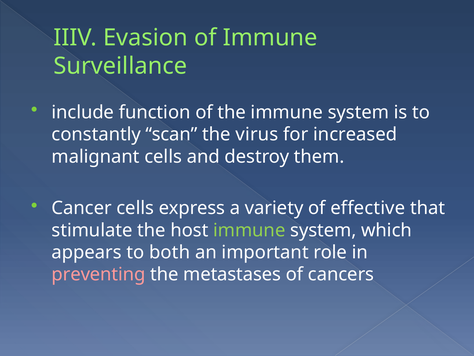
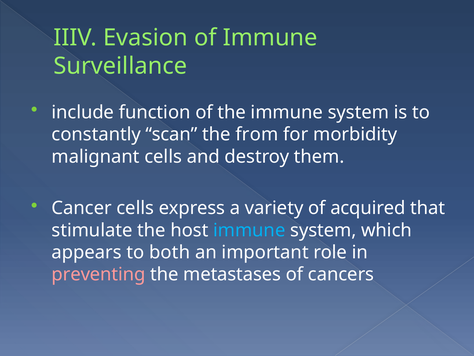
virus: virus -> from (257, 134)
increased: increased -> morbidity (355, 134)
effective: effective -> acquired (368, 208)
immune colour: light green -> light blue (249, 230)
